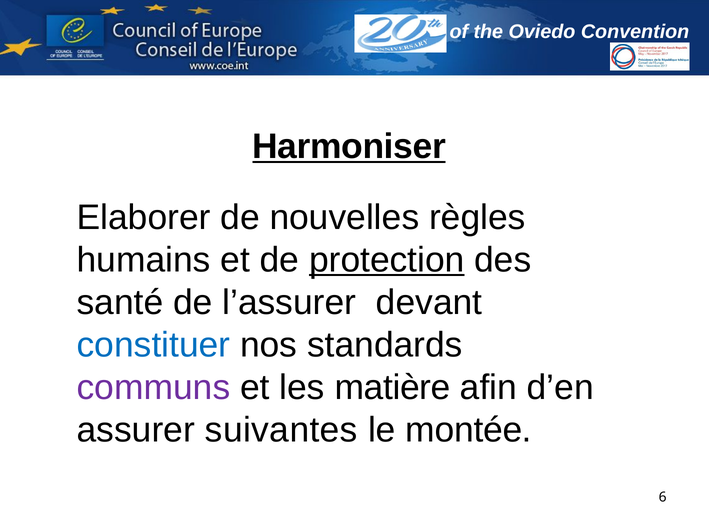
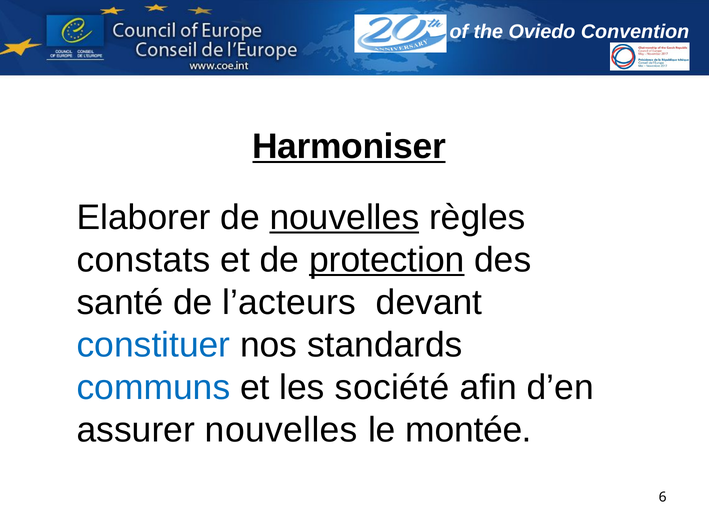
nouvelles underline: none -> present (344, 217)
humains: humains -> constats (144, 260)
l’assurer: l’assurer -> l’acteurs (289, 302)
communs colour: purple -> blue (153, 387)
matière: matière -> société (392, 387)
assurer suivantes: suivantes -> nouvelles (281, 430)
